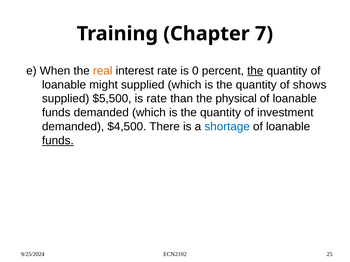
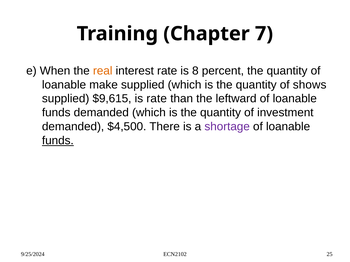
0: 0 -> 8 (195, 71)
the underline: present -> none (255, 71)
might: might -> make (104, 85)
$5,500: $5,500 -> $9,615 (112, 99)
physical: physical -> leftward (236, 99)
shortage colour: blue -> purple (227, 127)
